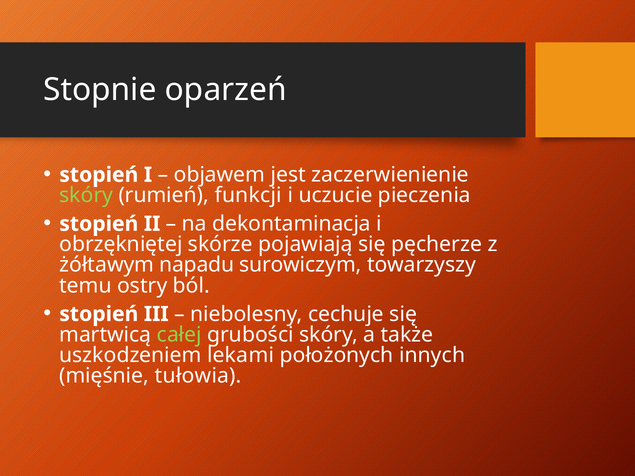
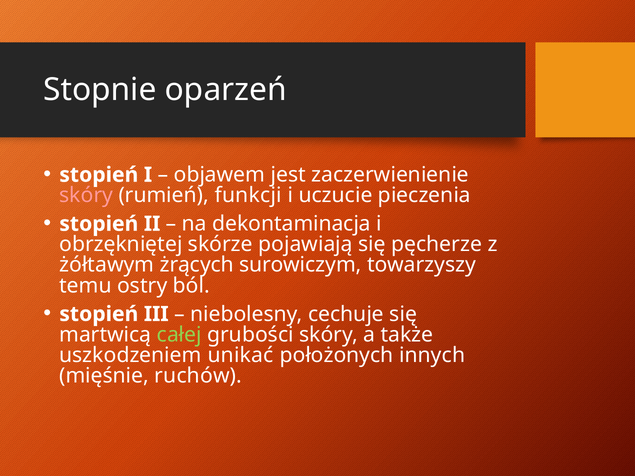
skóry colour: light green -> pink (86, 195)
napadu: napadu -> żrących (197, 265)
lekami: lekami -> unikać (241, 355)
tułowia: tułowia -> ruchów (198, 376)
